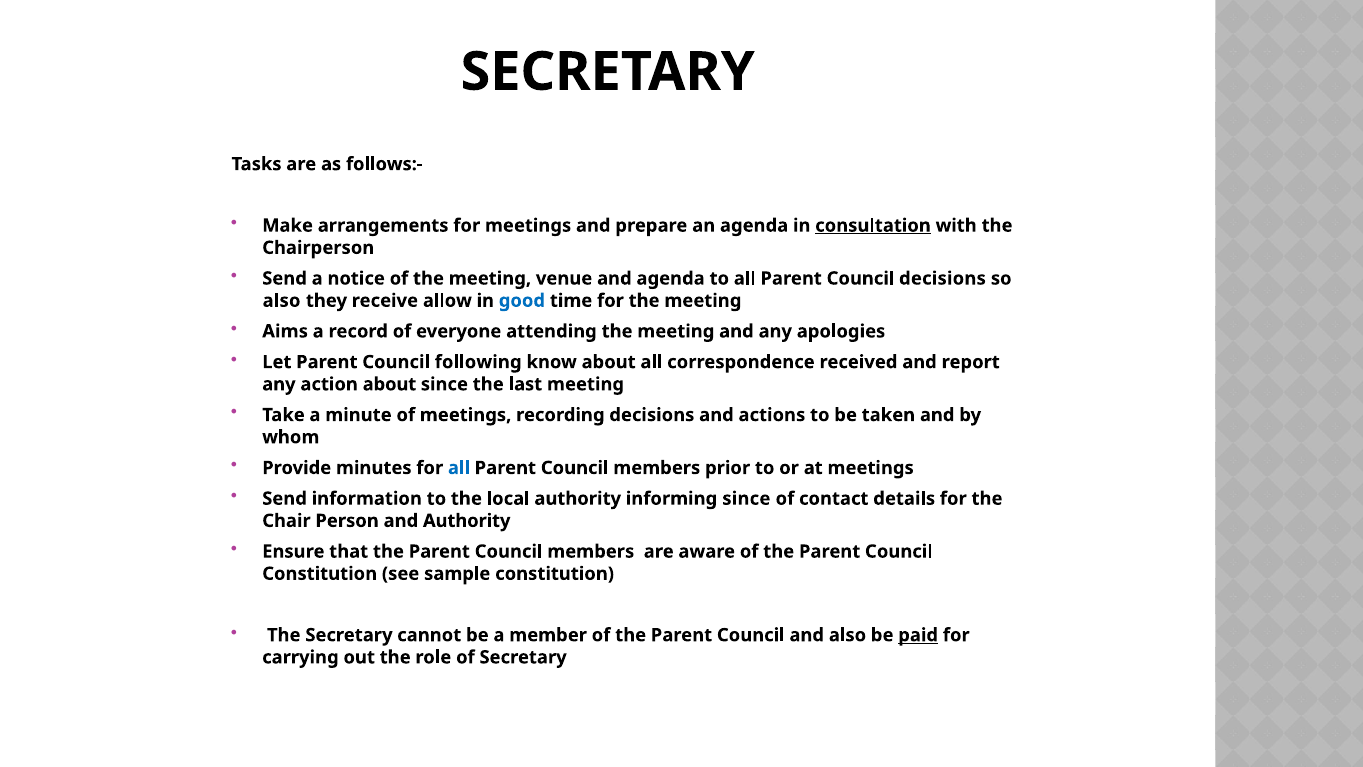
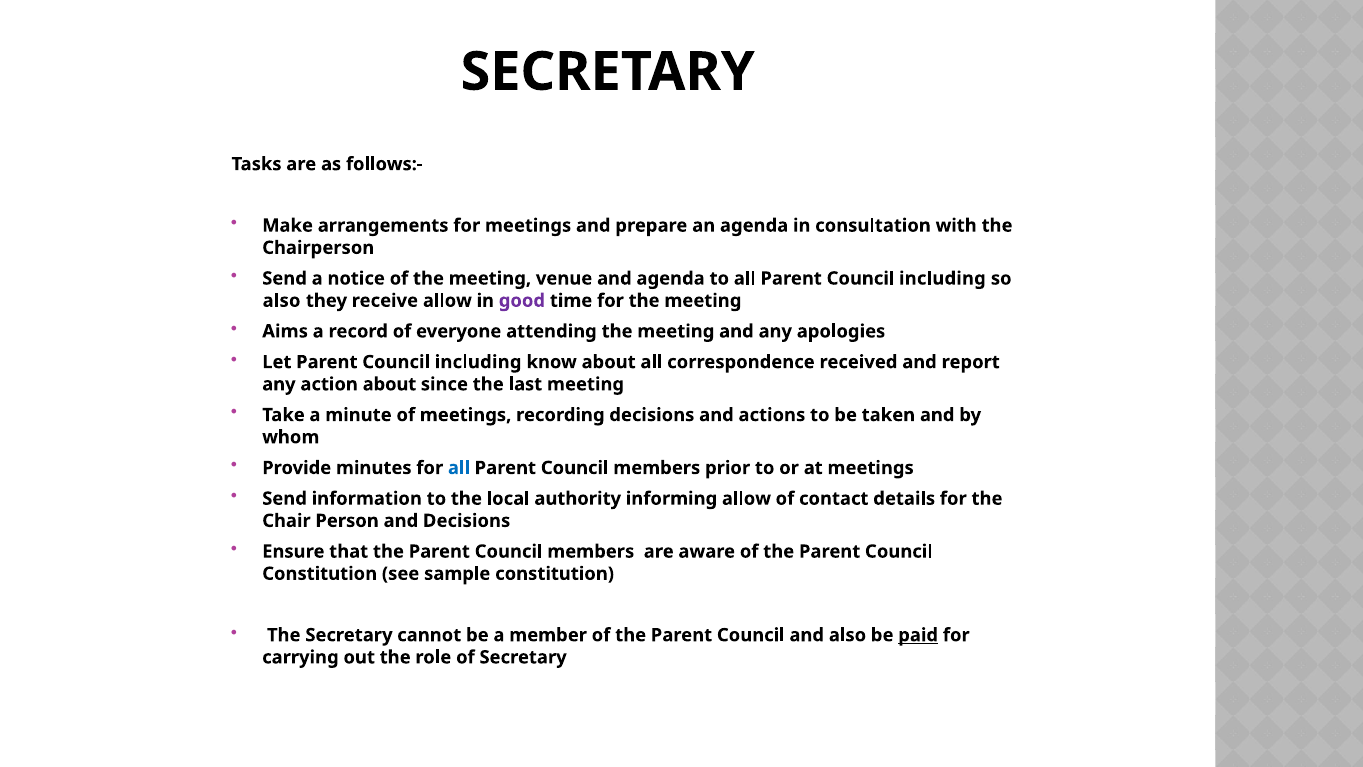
consultation underline: present -> none (873, 225)
all Parent Council decisions: decisions -> including (942, 278)
good colour: blue -> purple (522, 301)
Let Parent Council following: following -> including (478, 362)
informing since: since -> allow (746, 498)
and Authority: Authority -> Decisions (467, 521)
